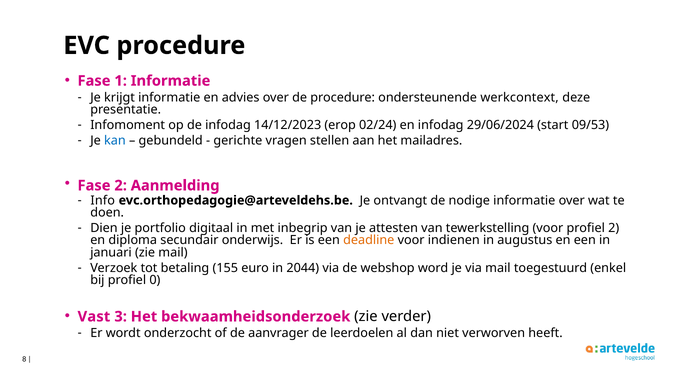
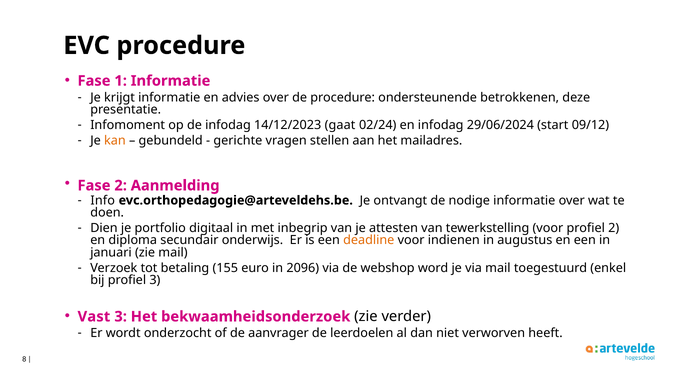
werkcontext: werkcontext -> betrokkenen (520, 97)
erop: erop -> gaat (340, 125)
09/53: 09/53 -> 09/12 (590, 125)
kan colour: blue -> orange (115, 141)
2044: 2044 -> 2096 (303, 268)
profiel 0: 0 -> 3 (155, 280)
